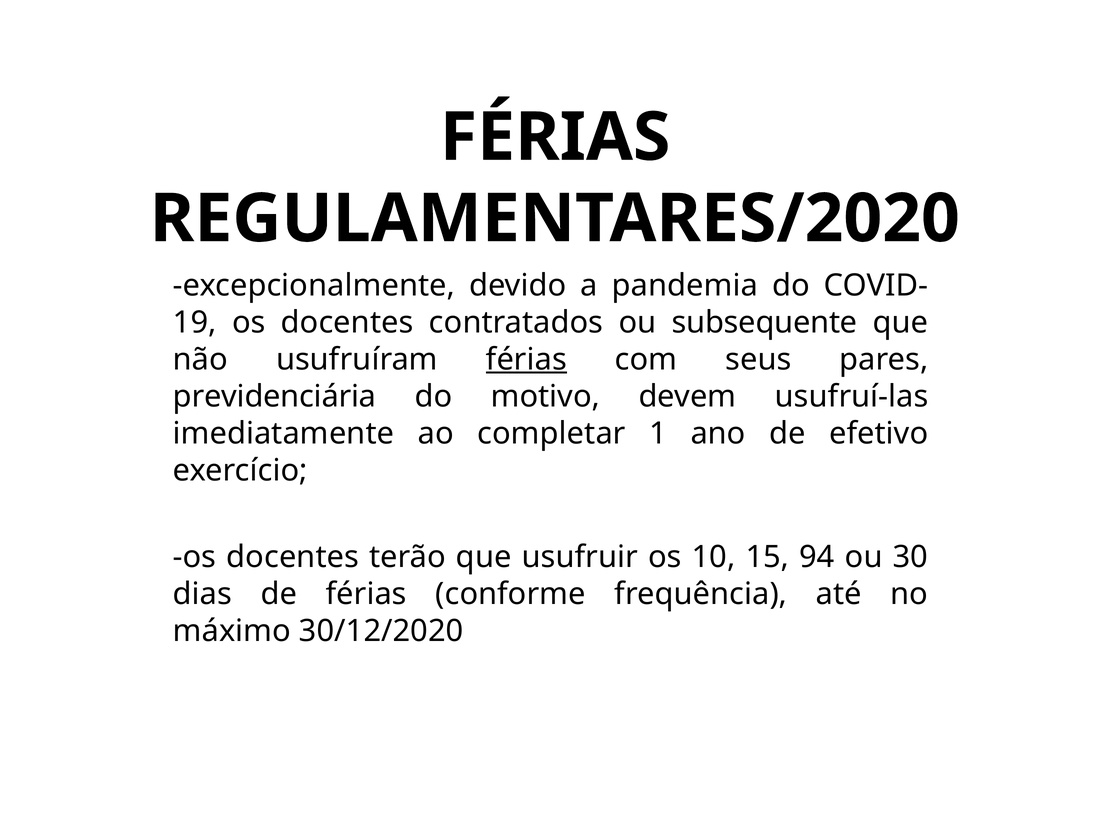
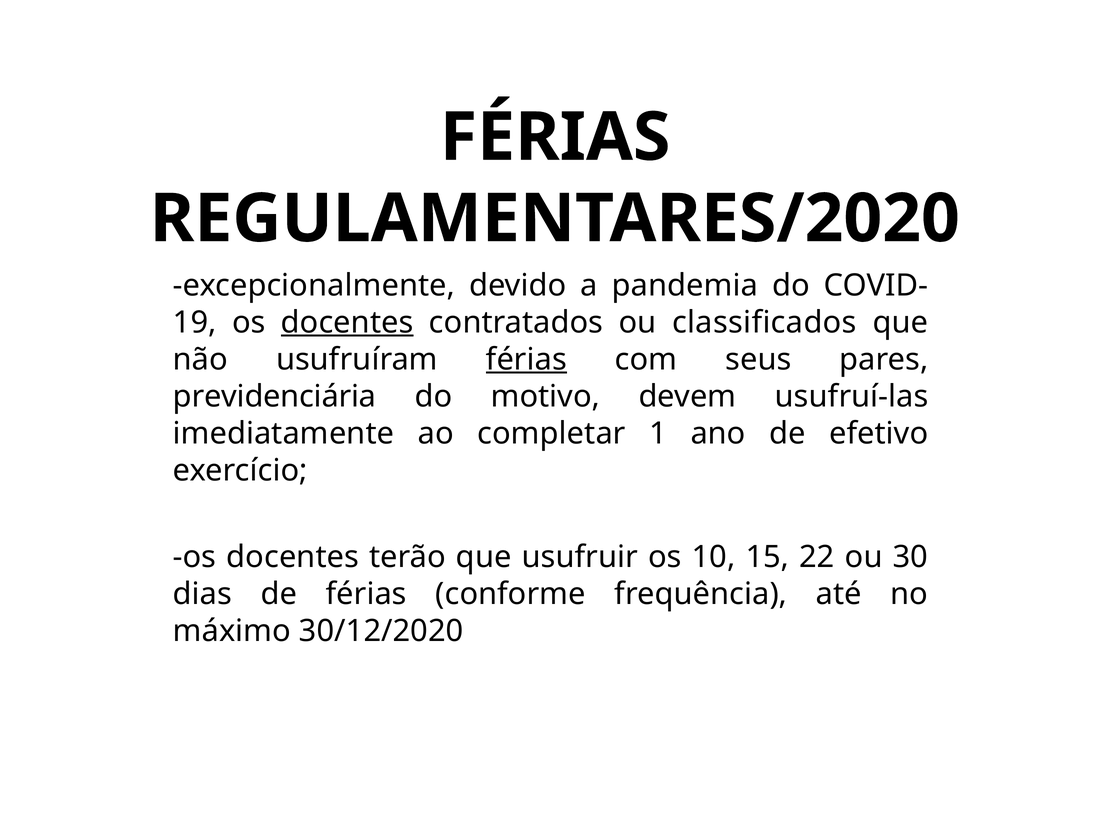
docentes underline: none -> present (347, 322)
subsequente: subsequente -> classificados (764, 322)
94: 94 -> 22 (817, 557)
